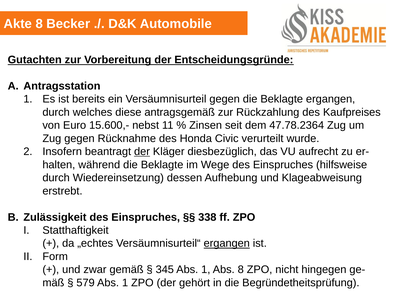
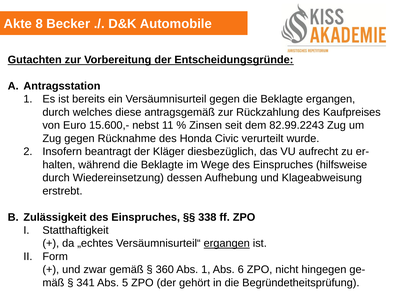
47.78.2364: 47.78.2364 -> 82.99.2243 (297, 125)
der underline: present -> none (142, 151)
345: 345 -> 360 (165, 269)
Abs 8: 8 -> 6 (241, 269)
579: 579 -> 341 (86, 282)
1: 1 -> 5 (125, 282)
